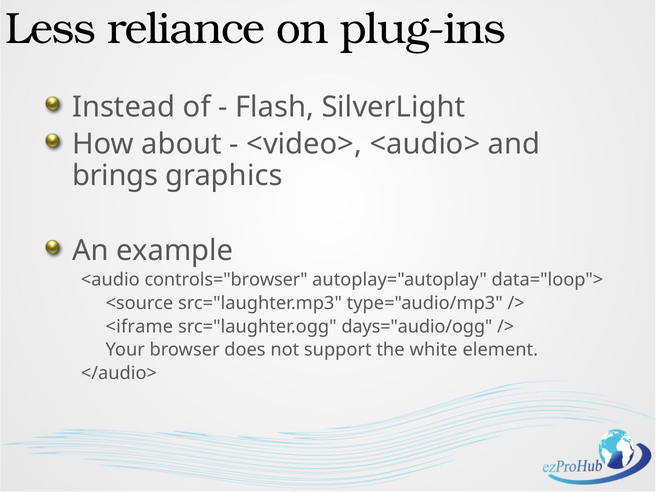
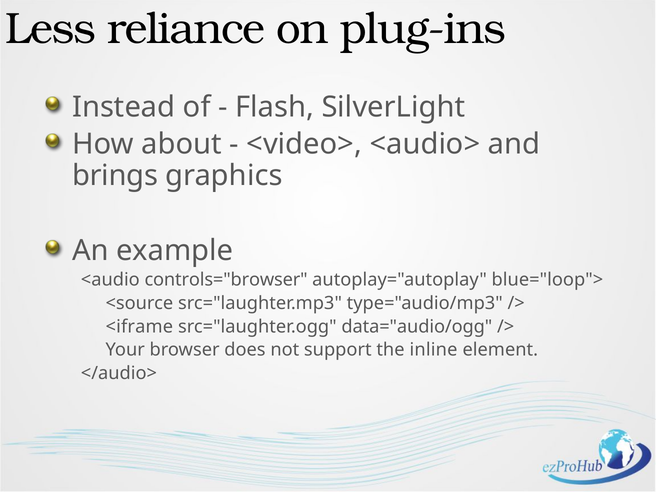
data="loop">: data="loop"> -> blue="loop"> (547, 280)
days="audio/ogg: days="audio/ogg -> data="audio/ogg (417, 327)
white: white -> inline (434, 350)
